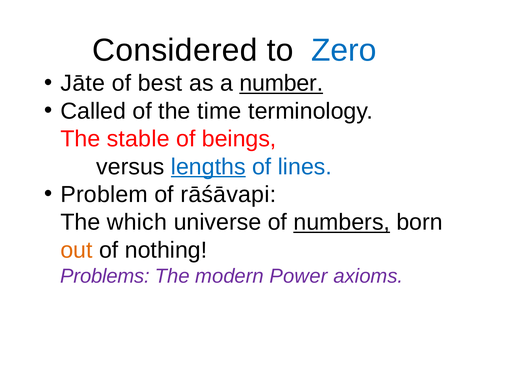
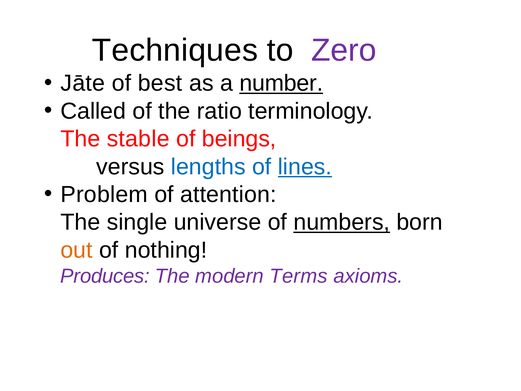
Considered: Considered -> Techniques (175, 50)
Zero colour: blue -> purple (344, 50)
time: time -> ratio (219, 111)
lengths underline: present -> none (208, 167)
lines underline: none -> present (305, 167)
rāśāvapi: rāśāvapi -> attention (228, 194)
which: which -> single (137, 222)
Problems: Problems -> Produces (105, 276)
Power: Power -> Terms (299, 276)
